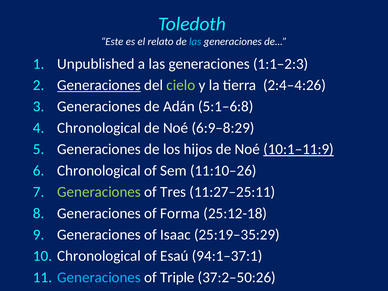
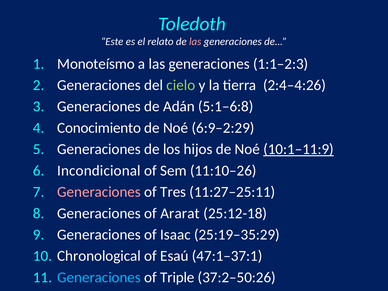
las colour: light blue -> pink (195, 41)
Unpublished: Unpublished -> Monoteísmo (96, 64)
Generaciones underline: present -> none (99, 85)
Chronological: Chronological -> Conocimiento (99, 128)
6:9–8:29: 6:9–8:29 -> 6:9–2:29 (223, 128)
Chronological: Chronological -> Incondicional (99, 171)
Generaciones colour: light green -> pink (99, 192)
Forma: Forma -> Ararat (180, 213)
94:1–37:1: 94:1–37:1 -> 47:1–37:1 (227, 256)
